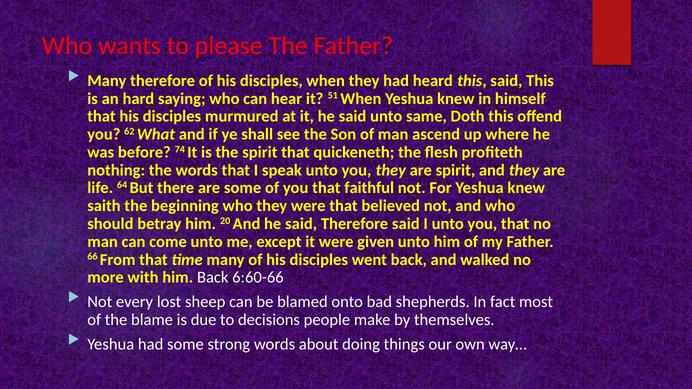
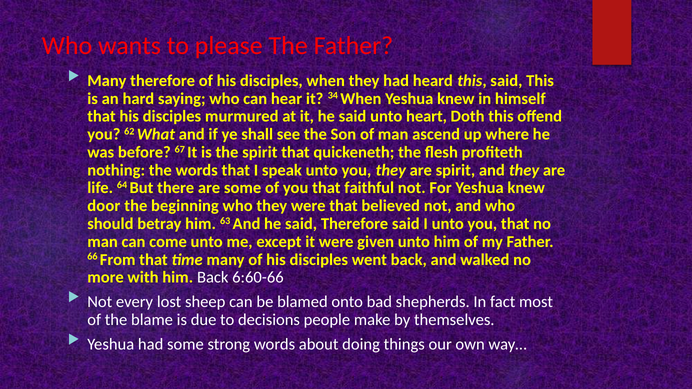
51: 51 -> 34 (333, 96)
same: same -> heart (427, 117)
74: 74 -> 67 (180, 149)
saith: saith -> door (104, 206)
20: 20 -> 63 (225, 221)
